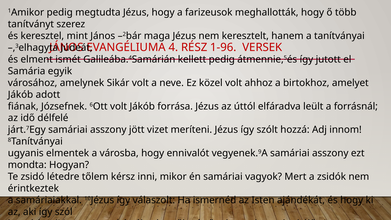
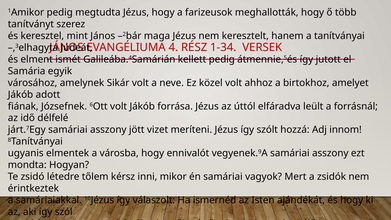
1-96: 1-96 -> 1-34 (223, 47)
